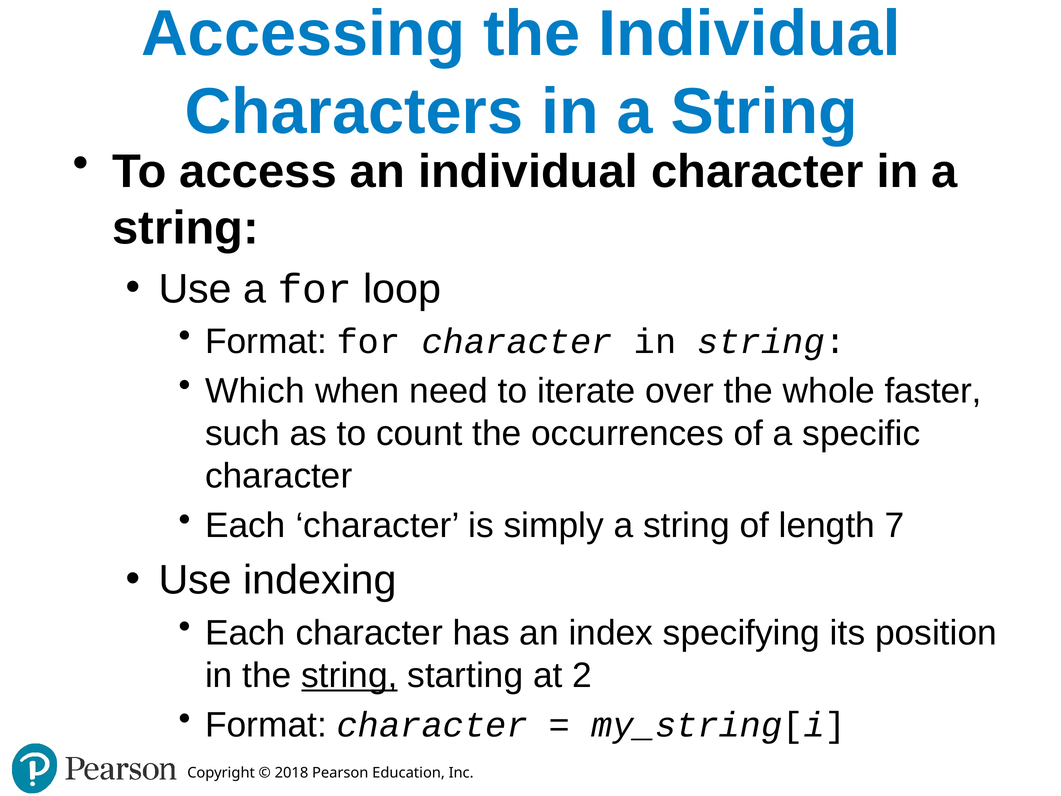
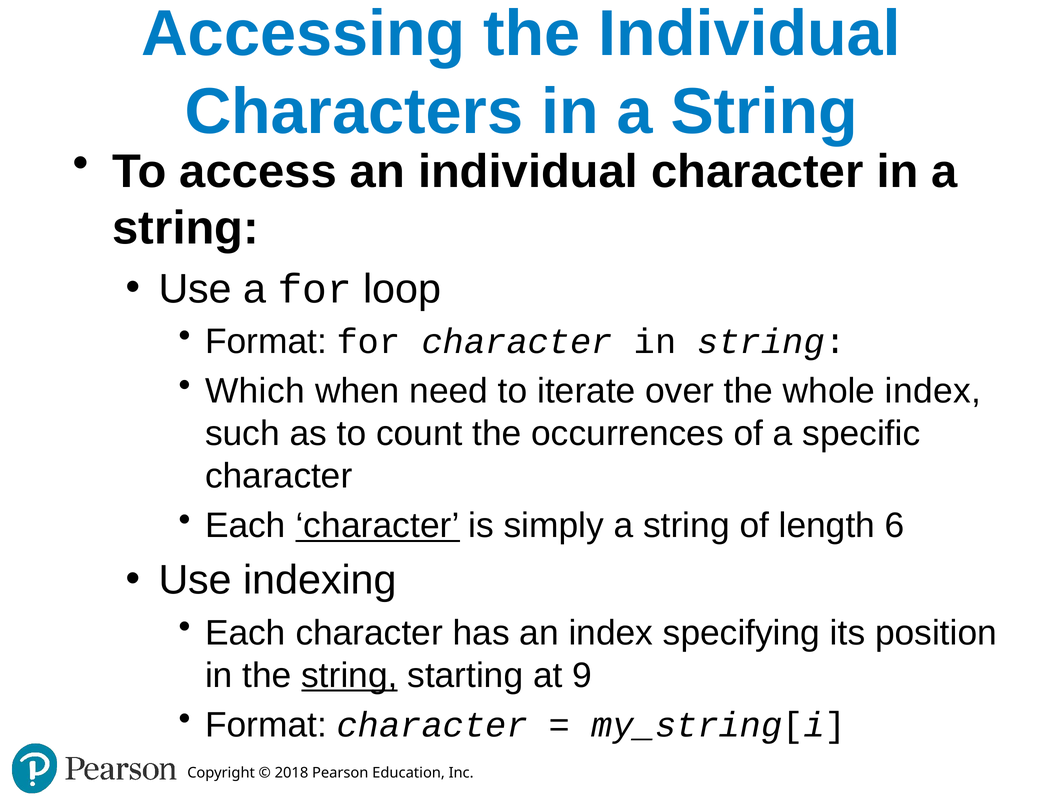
whole faster: faster -> index (933, 391)
character underline: none -> present (378, 525)
7: 7 -> 6 (895, 525)
2: 2 -> 9 (582, 675)
